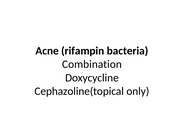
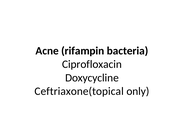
Combination: Combination -> Ciprofloxacin (92, 64)
Cephazoline(topical: Cephazoline(topical -> Ceftriaxone(topical (79, 91)
